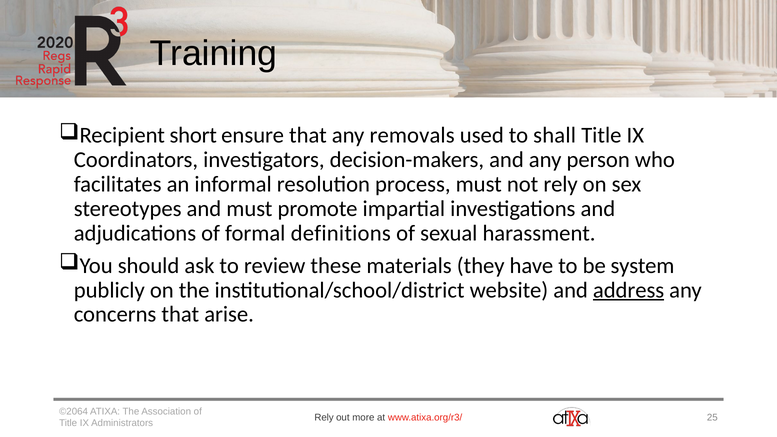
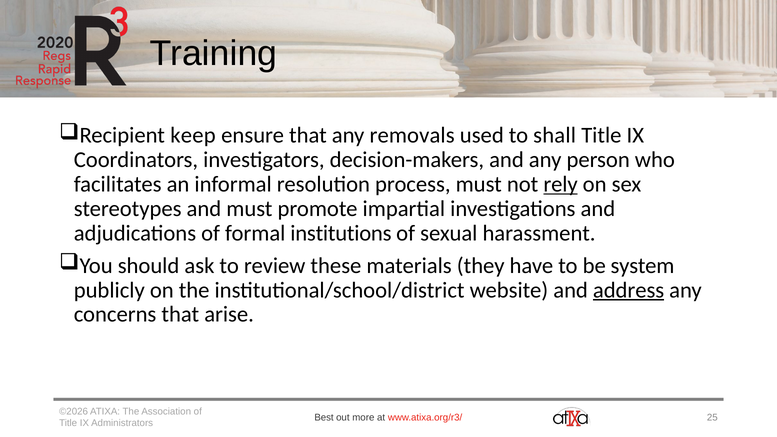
short: short -> keep (193, 135)
rely underline: none -> present (561, 184)
definitions: definitions -> institutions (341, 233)
©2064: ©2064 -> ©2026 (74, 412)
Rely: Rely -> Best (324, 417)
